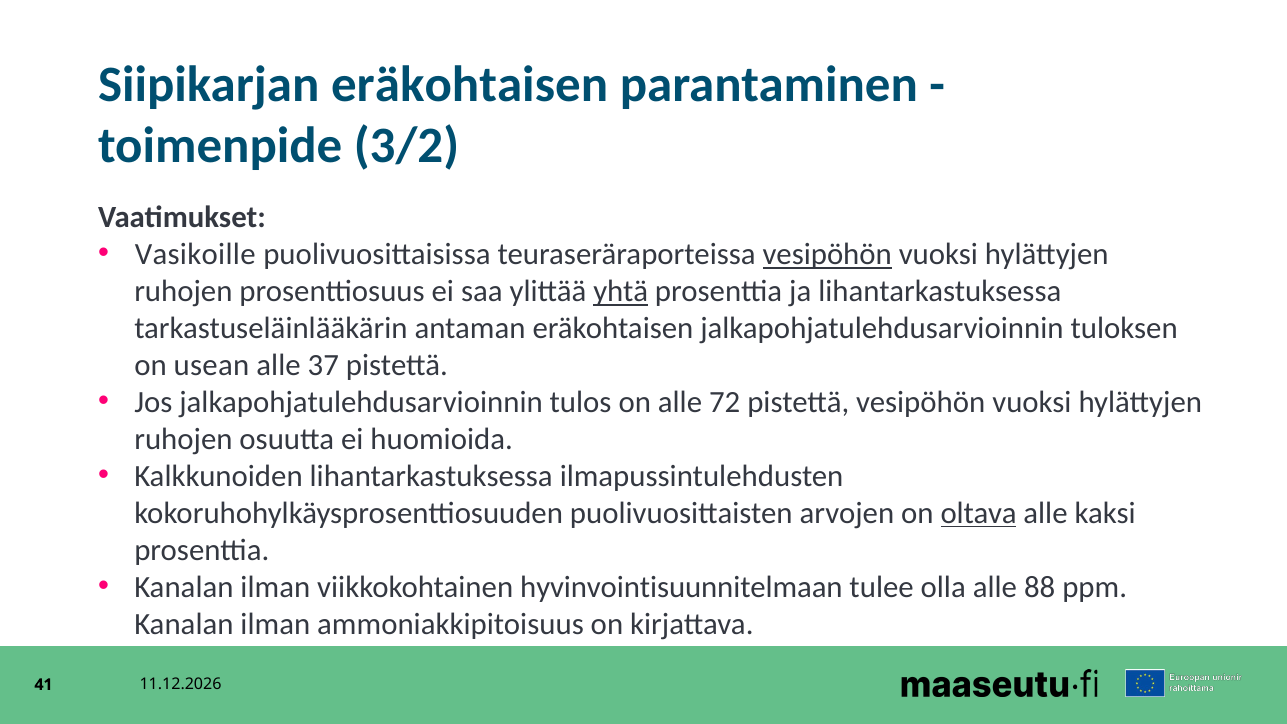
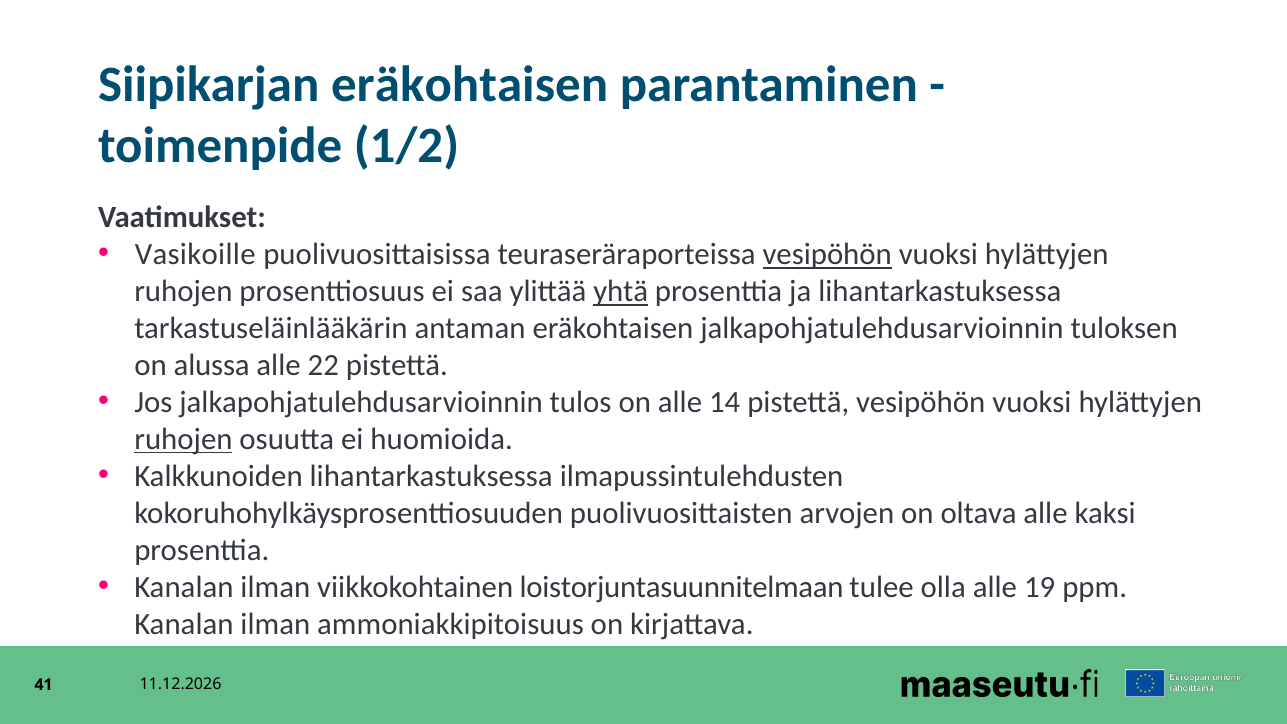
3/2: 3/2 -> 1/2 (406, 146)
usean: usean -> alussa (212, 365)
37: 37 -> 22 (323, 365)
72: 72 -> 14 (725, 402)
ruhojen underline: none -> present (183, 439)
oltava underline: present -> none (979, 513)
hyvinvointisuunnitelmaan: hyvinvointisuunnitelmaan -> loistorjuntasuunnitelmaan (682, 587)
88: 88 -> 19 (1040, 587)
